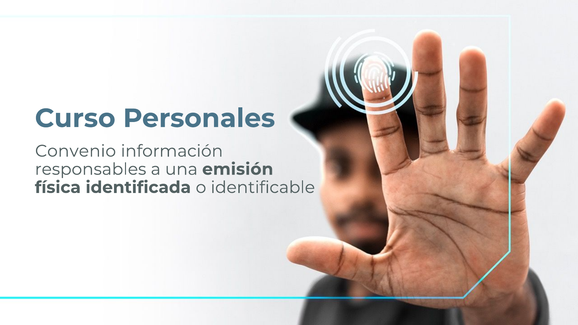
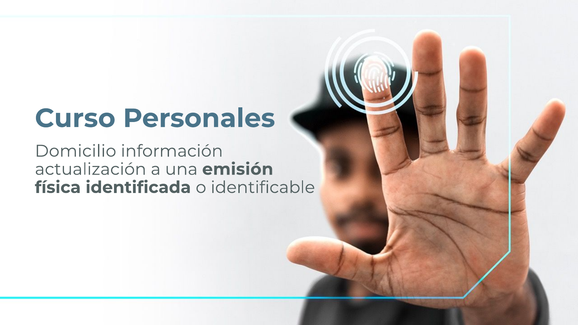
Convenio: Convenio -> Domicilio (76, 151)
responsables: responsables -> actualización (91, 169)
